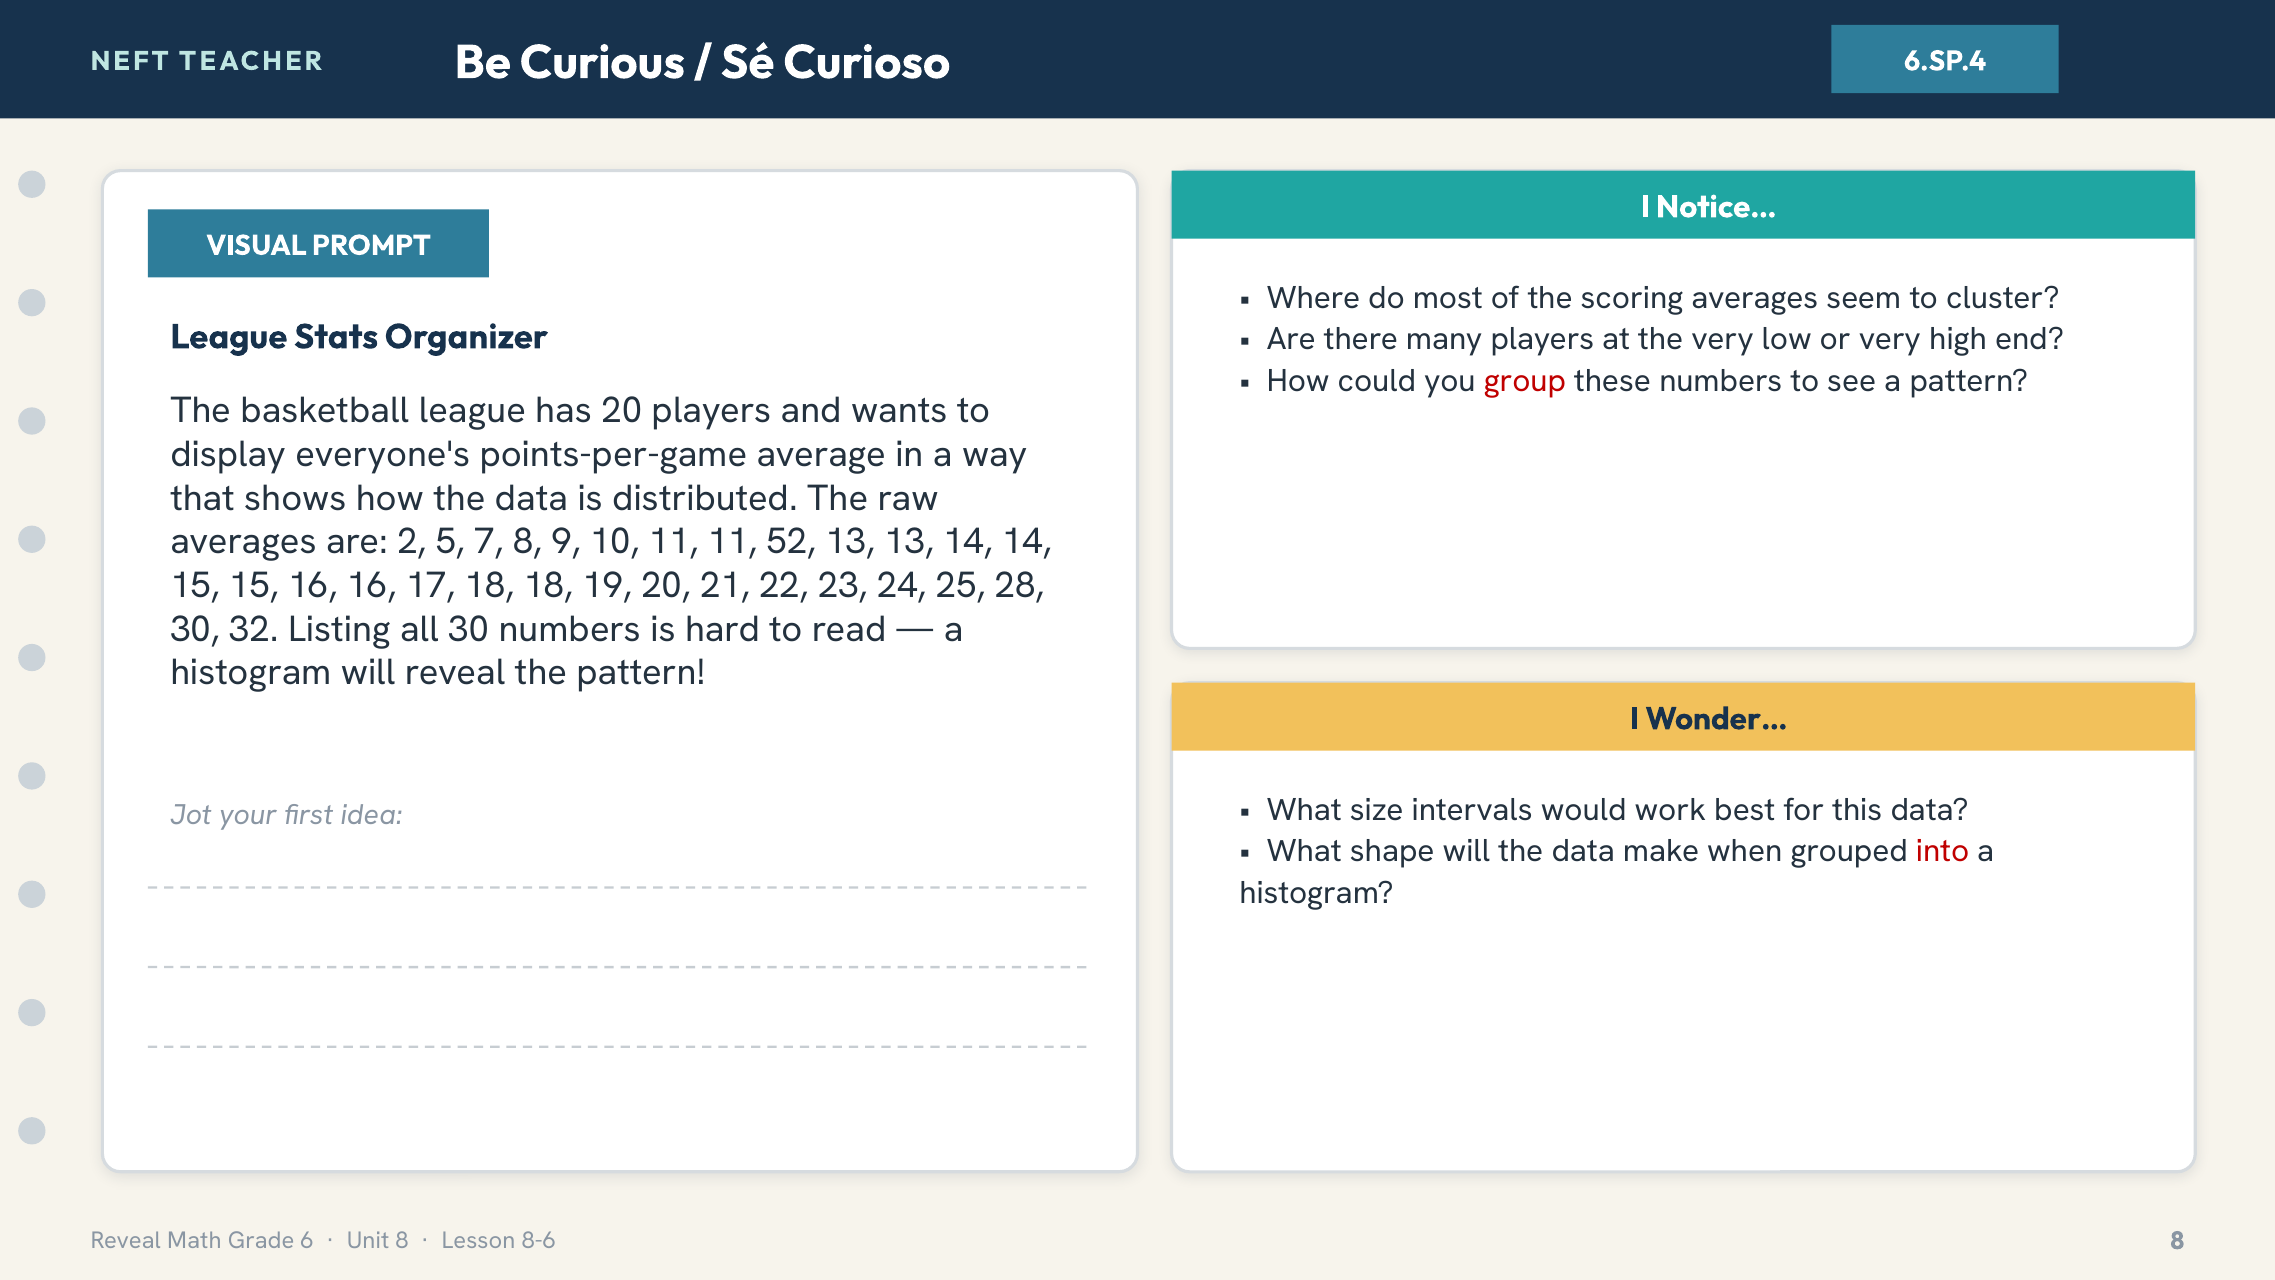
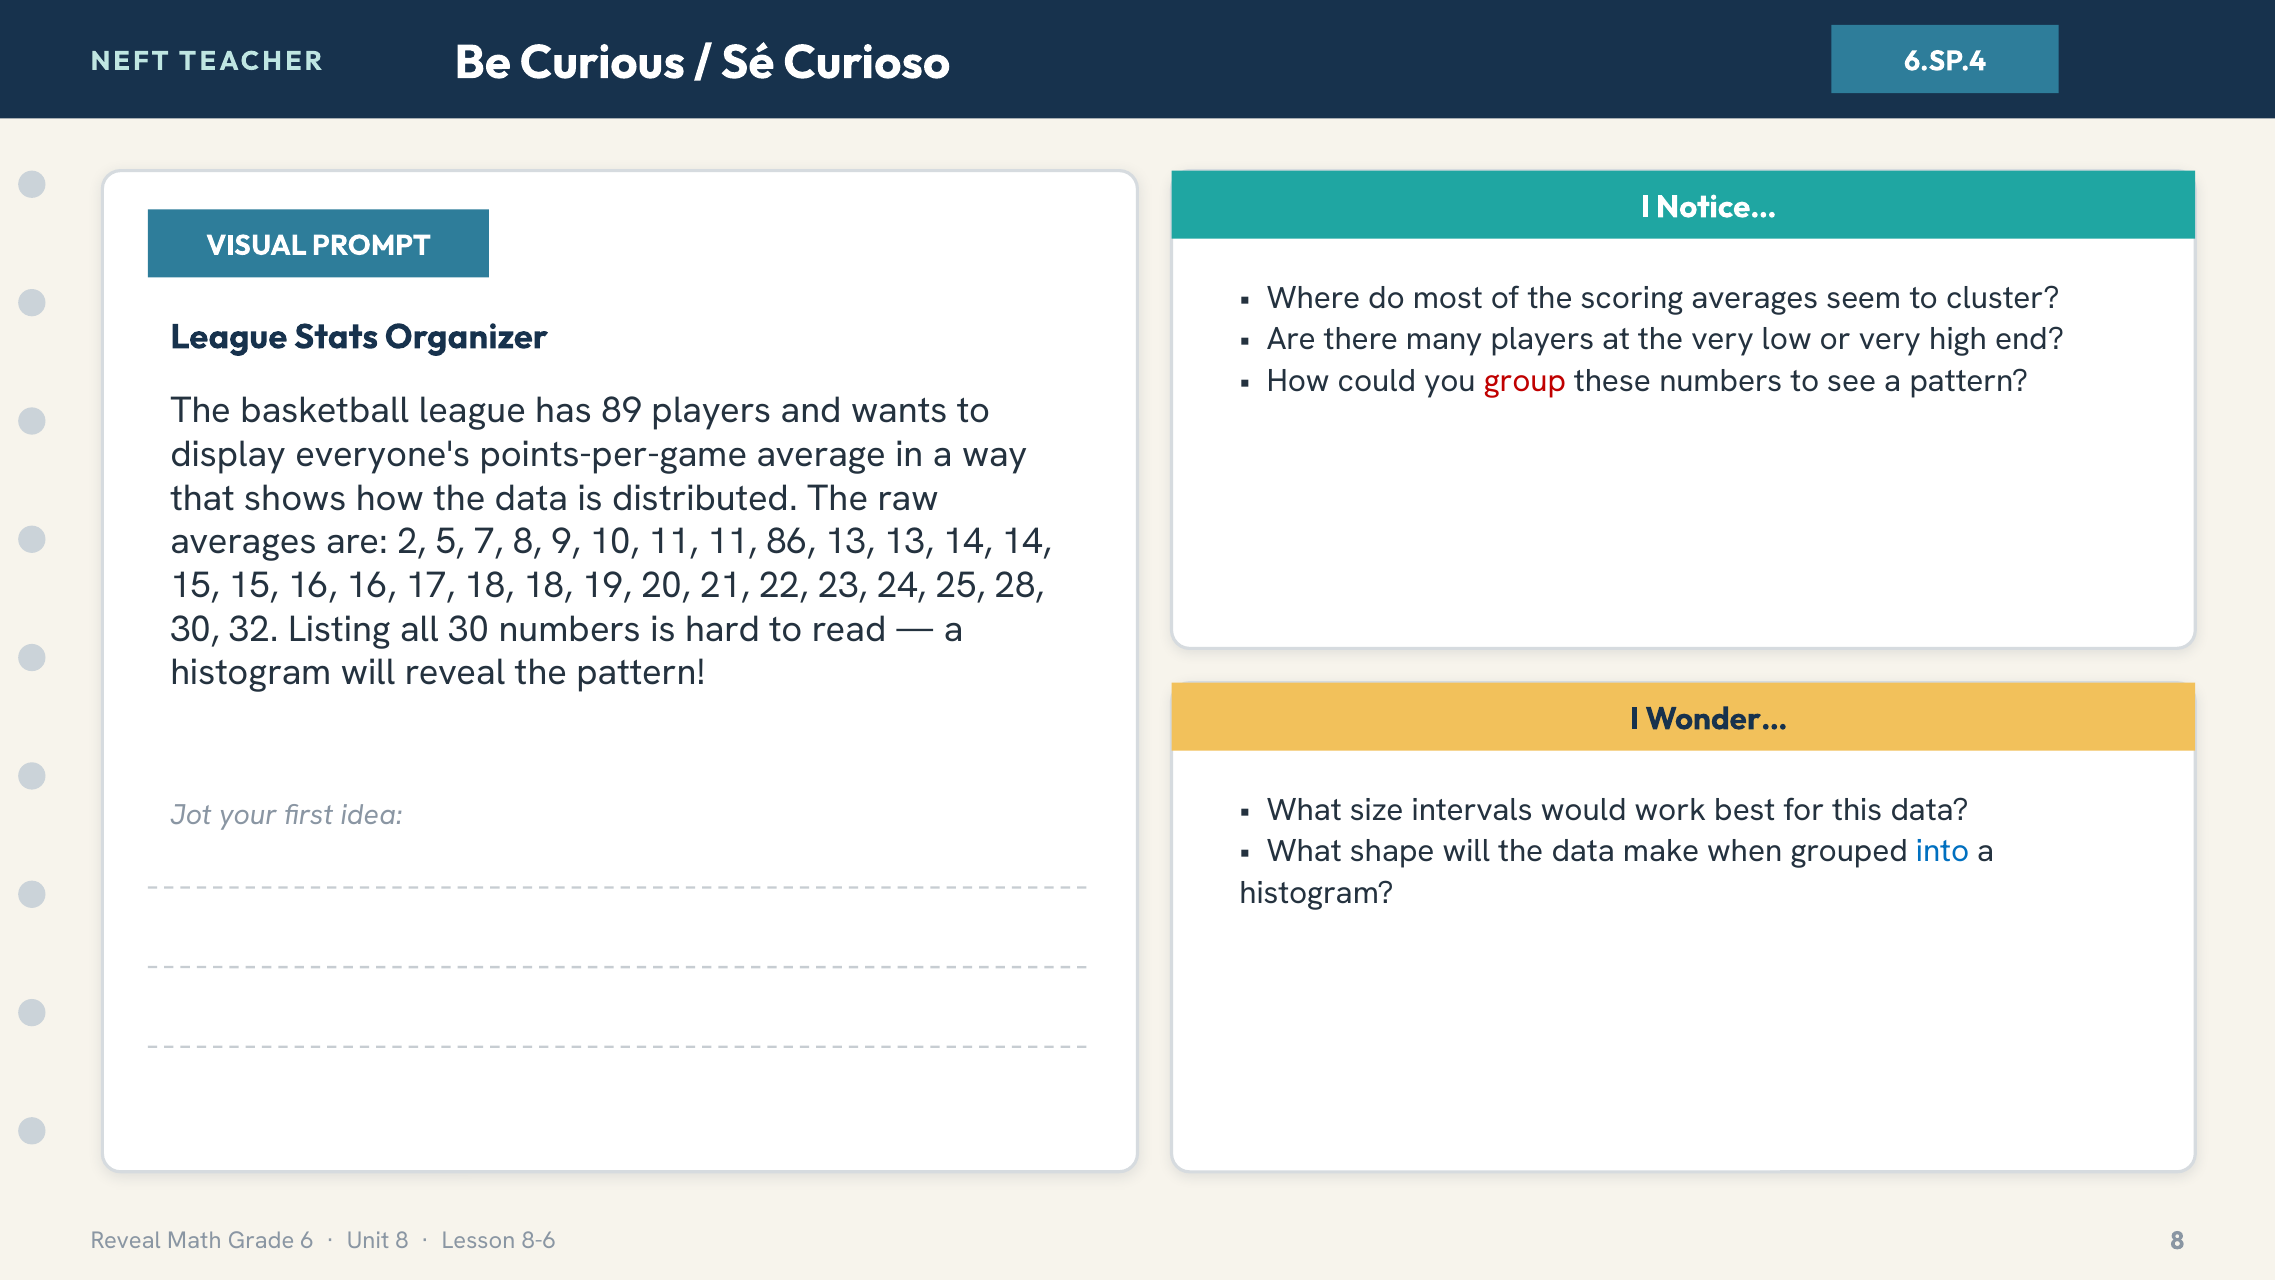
has 20: 20 -> 89 (622, 411)
52: 52 -> 86 (791, 542)
into colour: red -> blue (1943, 851)
